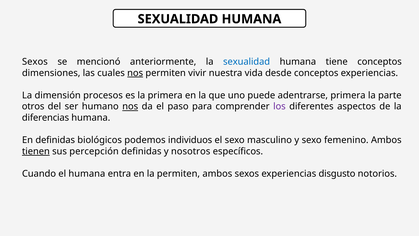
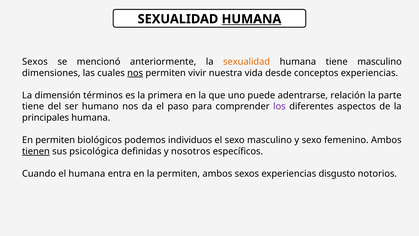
HUMANA underline: none -> present (251, 19)
sexualidad colour: blue -> orange (247, 62)
tiene conceptos: conceptos -> masculino (380, 62)
procesos: procesos -> términos (103, 95)
adentrarse primera: primera -> relación (348, 95)
otros: otros -> tiene (33, 106)
nos underline: present -> none (130, 106)
diferencias: diferencias -> principales (46, 118)
En definidas: definidas -> permiten (55, 140)
percepción: percepción -> psicológica (94, 151)
